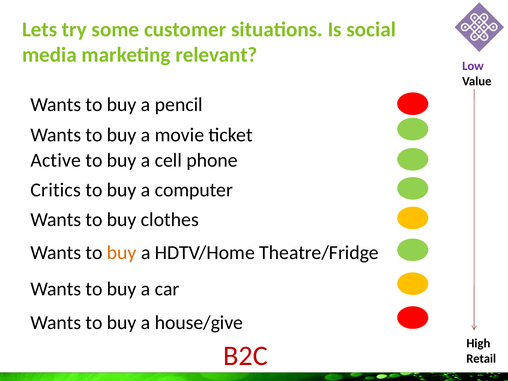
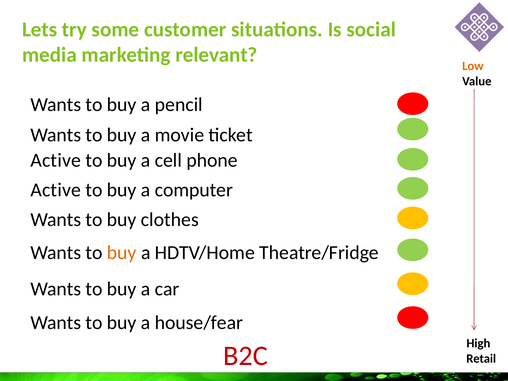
Low colour: purple -> orange (473, 66)
Critics: Critics -> Active (56, 190)
house/give: house/give -> house/fear (199, 323)
